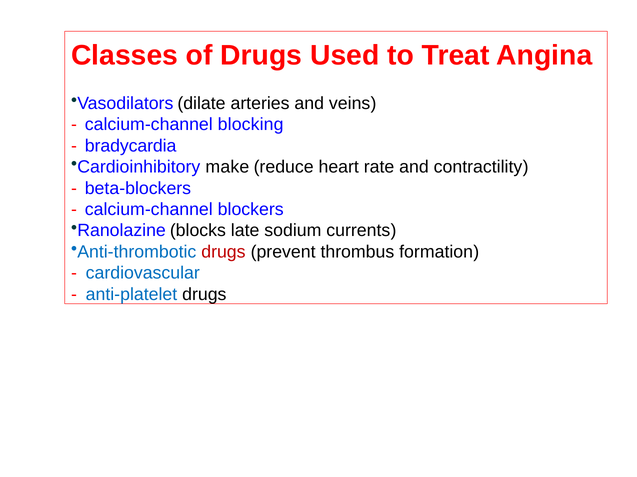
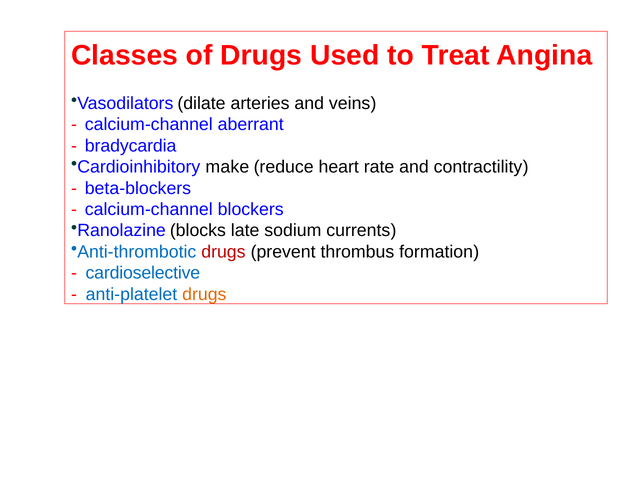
blocking: blocking -> aberrant (251, 125)
cardiovascular: cardiovascular -> cardioselective (143, 273)
drugs colour: black -> orange (204, 295)
